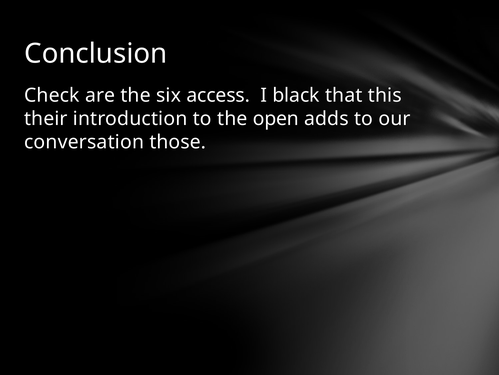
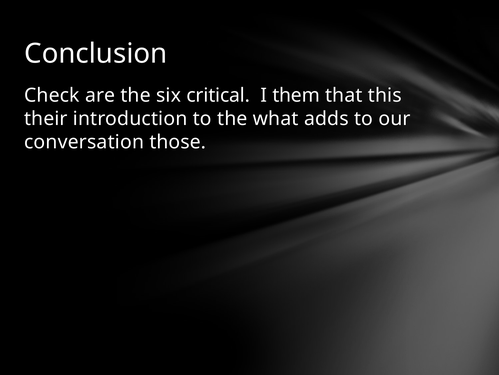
access: access -> critical (218, 95)
black: black -> them (296, 95)
open: open -> what (276, 119)
